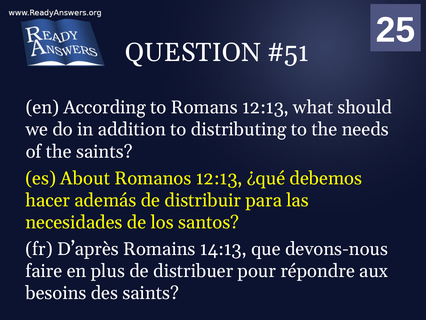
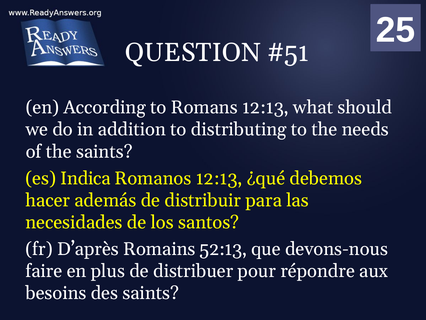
About: About -> Indica (85, 178)
14:13: 14:13 -> 52:13 (223, 249)
